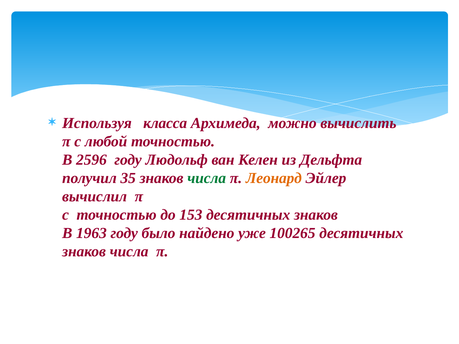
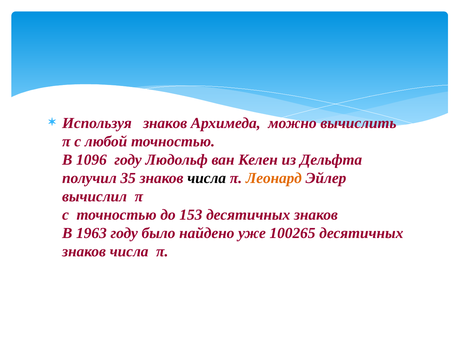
Используя класса: класса -> знаков (165, 123)
2596: 2596 -> 1096 (91, 160)
числа colour: green -> black (207, 178)
